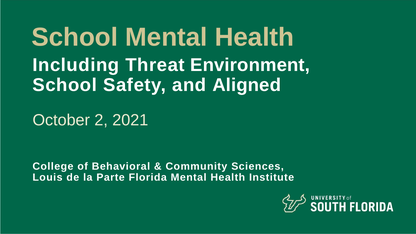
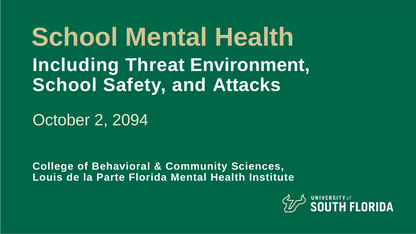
Aligned: Aligned -> Attacks (247, 85)
2021: 2021 -> 2094 (130, 120)
